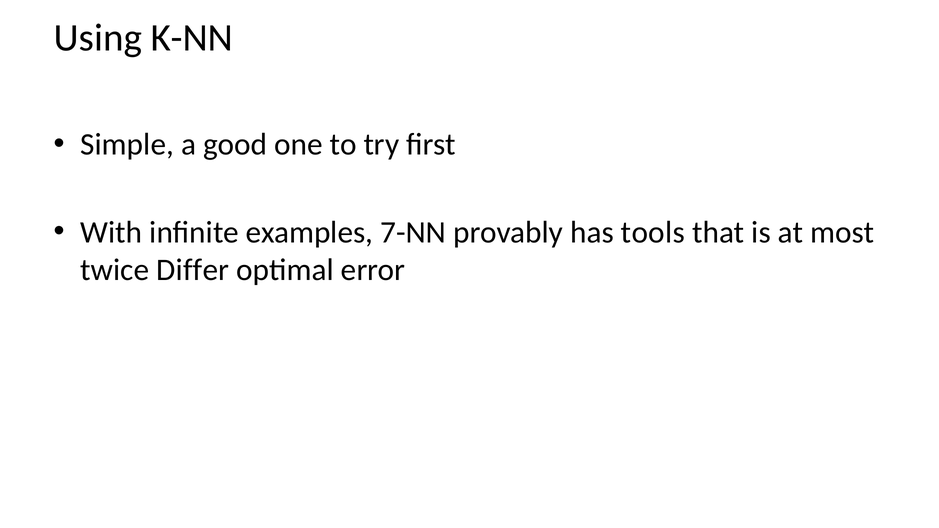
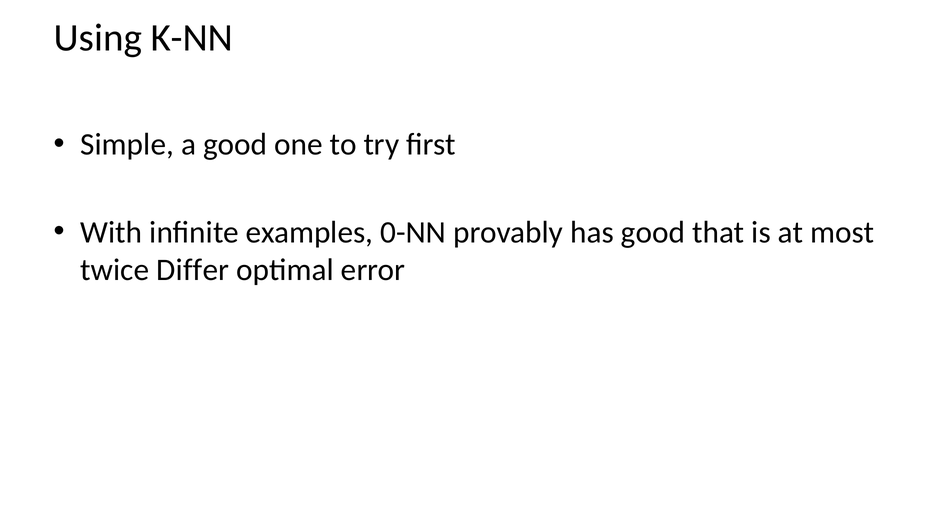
7-NN: 7-NN -> 0-NN (413, 232)
has tools: tools -> good (653, 232)
